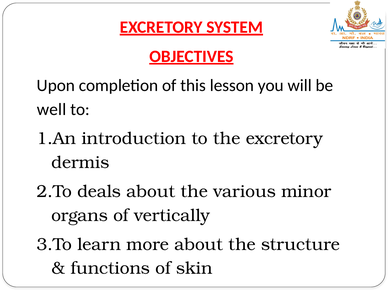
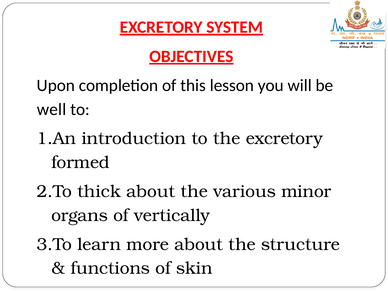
dermis: dermis -> formed (80, 162)
deals: deals -> thick (99, 192)
